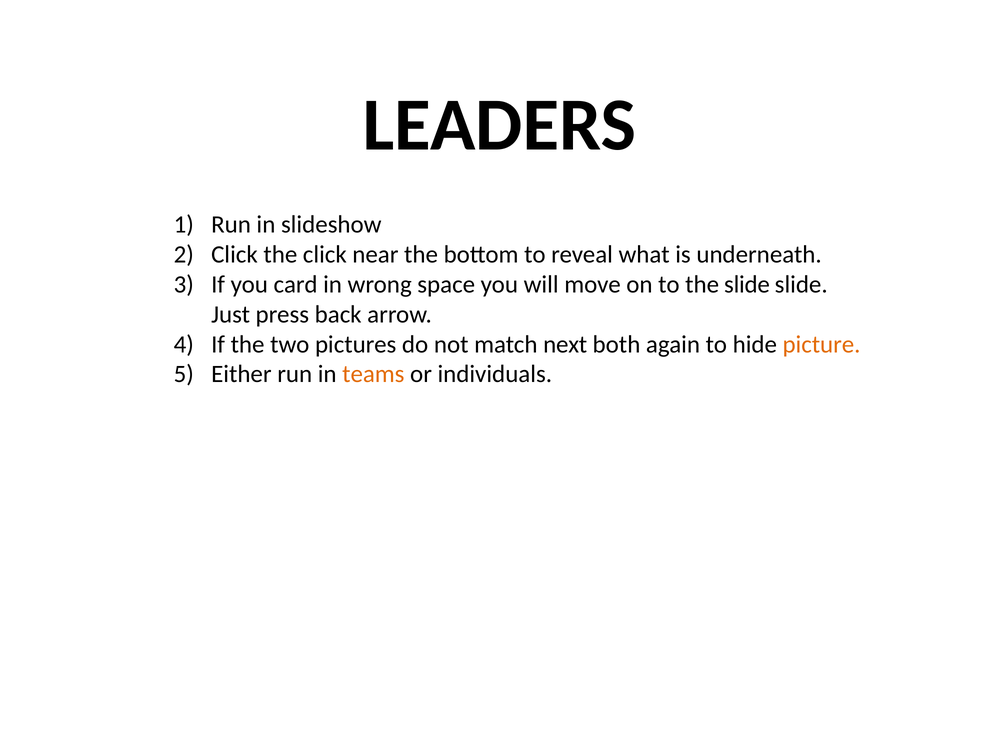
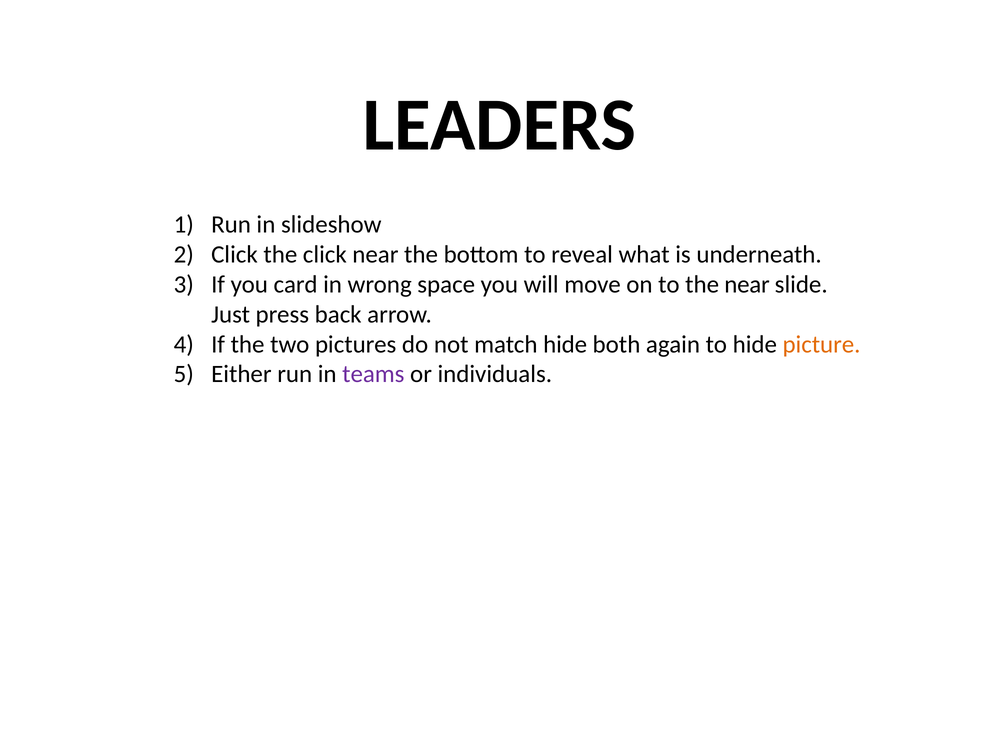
the slide: slide -> near (747, 284)
match next: next -> hide (565, 344)
teams colour: orange -> purple (373, 374)
